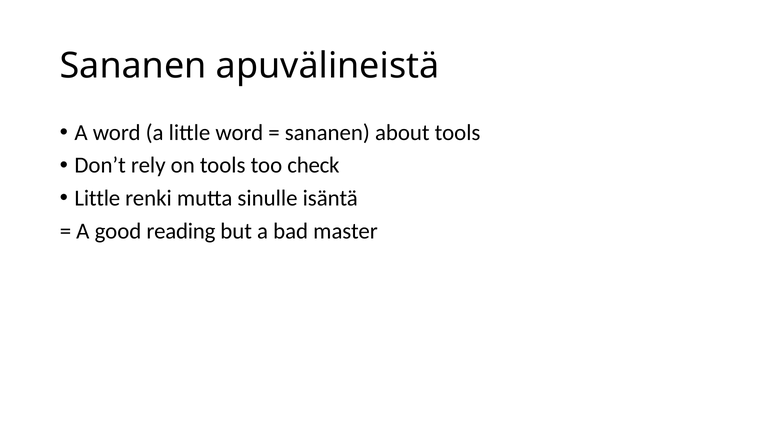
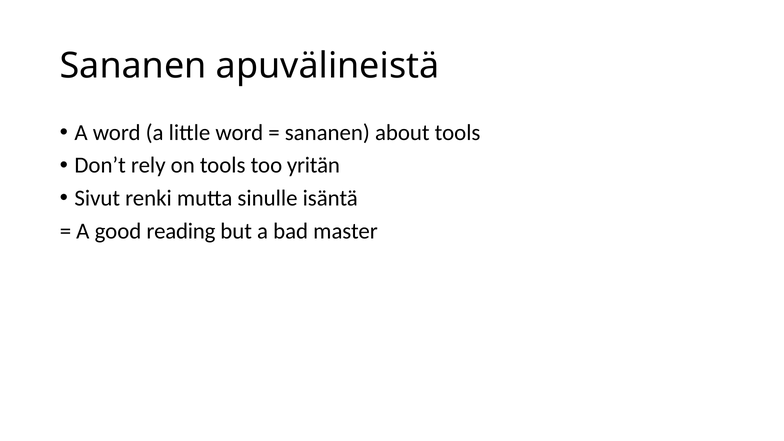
check: check -> yritän (313, 165)
Little: Little -> Sivut (97, 198)
